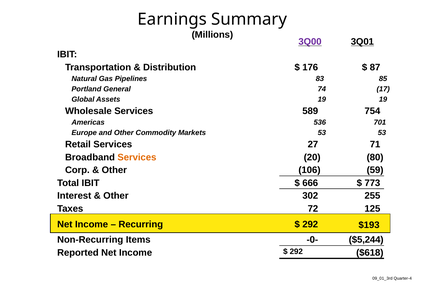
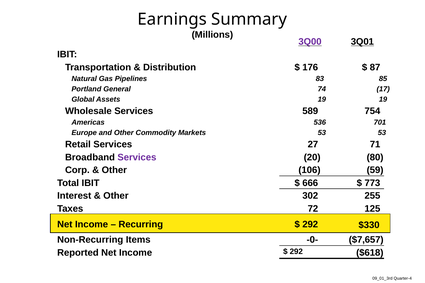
Services colour: orange -> purple (137, 157)
$193: $193 -> $330 (369, 225)
$5,244: $5,244 -> $7,657 (366, 240)
